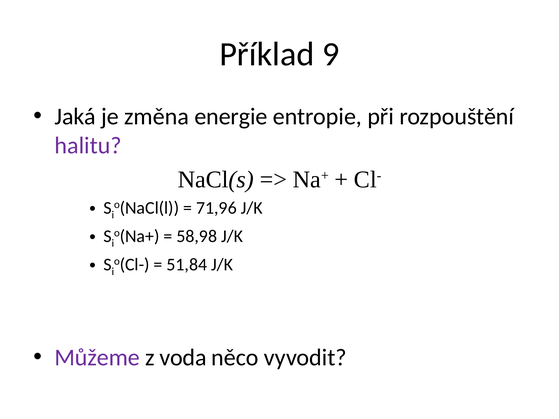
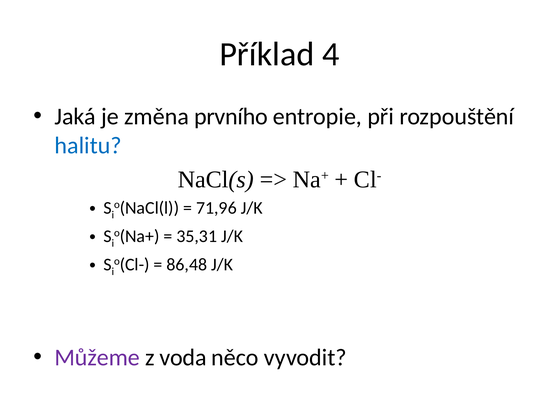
9: 9 -> 4 (331, 54)
energie: energie -> prvního (231, 117)
halitu colour: purple -> blue (88, 146)
58,98: 58,98 -> 35,31 (197, 236)
51,84: 51,84 -> 86,48 (187, 265)
